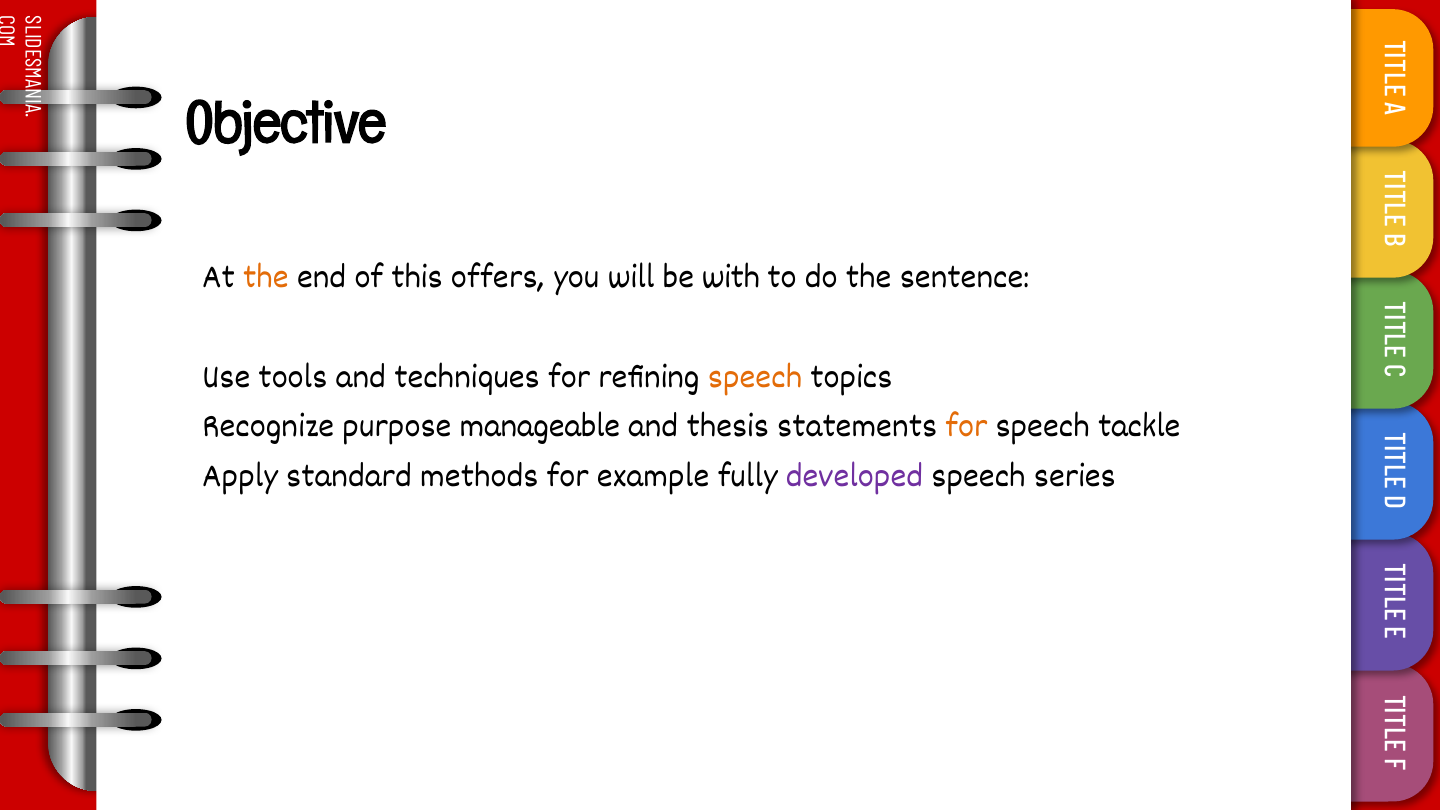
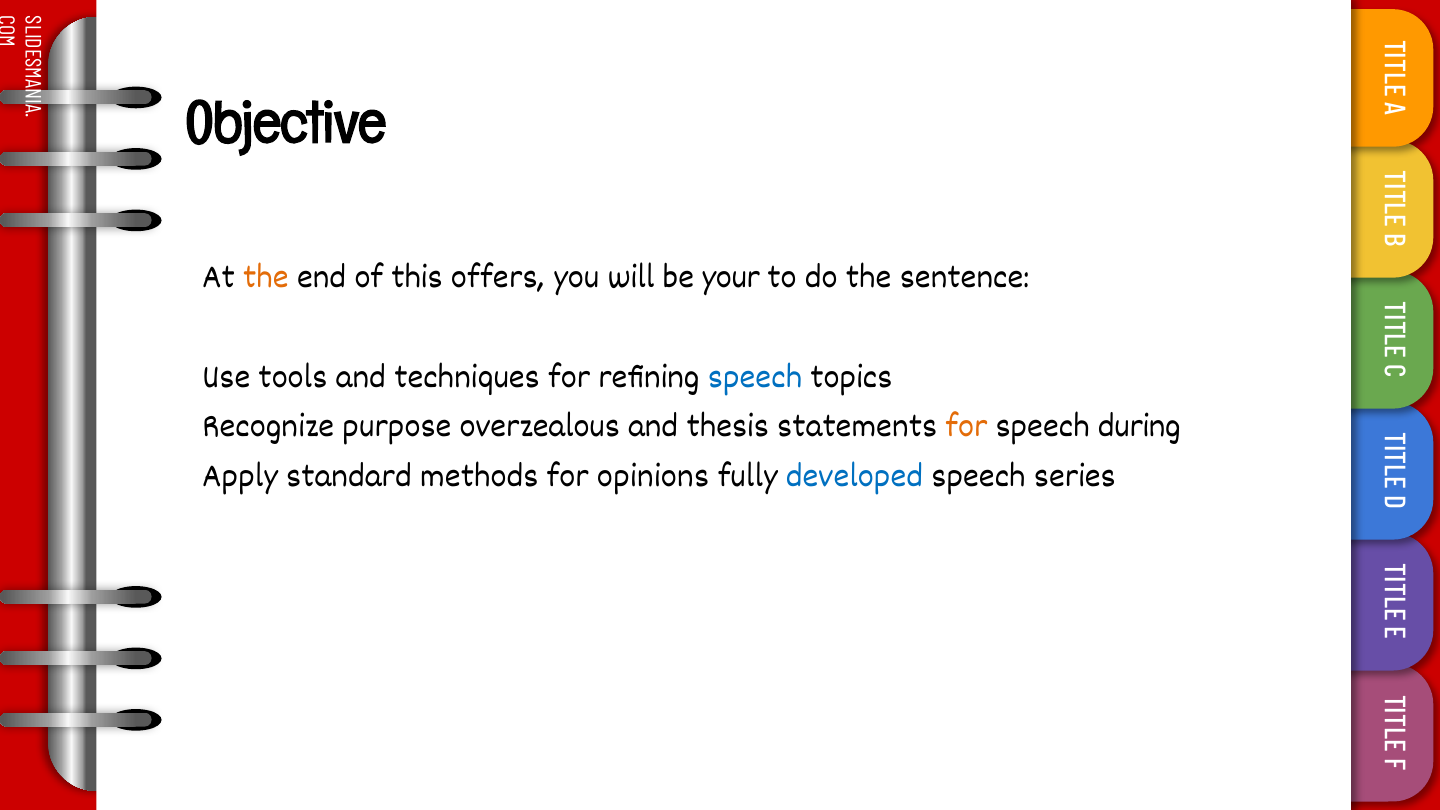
with: with -> your (731, 276)
speech colour: orange -> blue (755, 375)
manageable: manageable -> overzealous (540, 425)
tackle: tackle -> during (1139, 425)
example: example -> opinions (653, 475)
developed colour: purple -> blue (855, 475)
